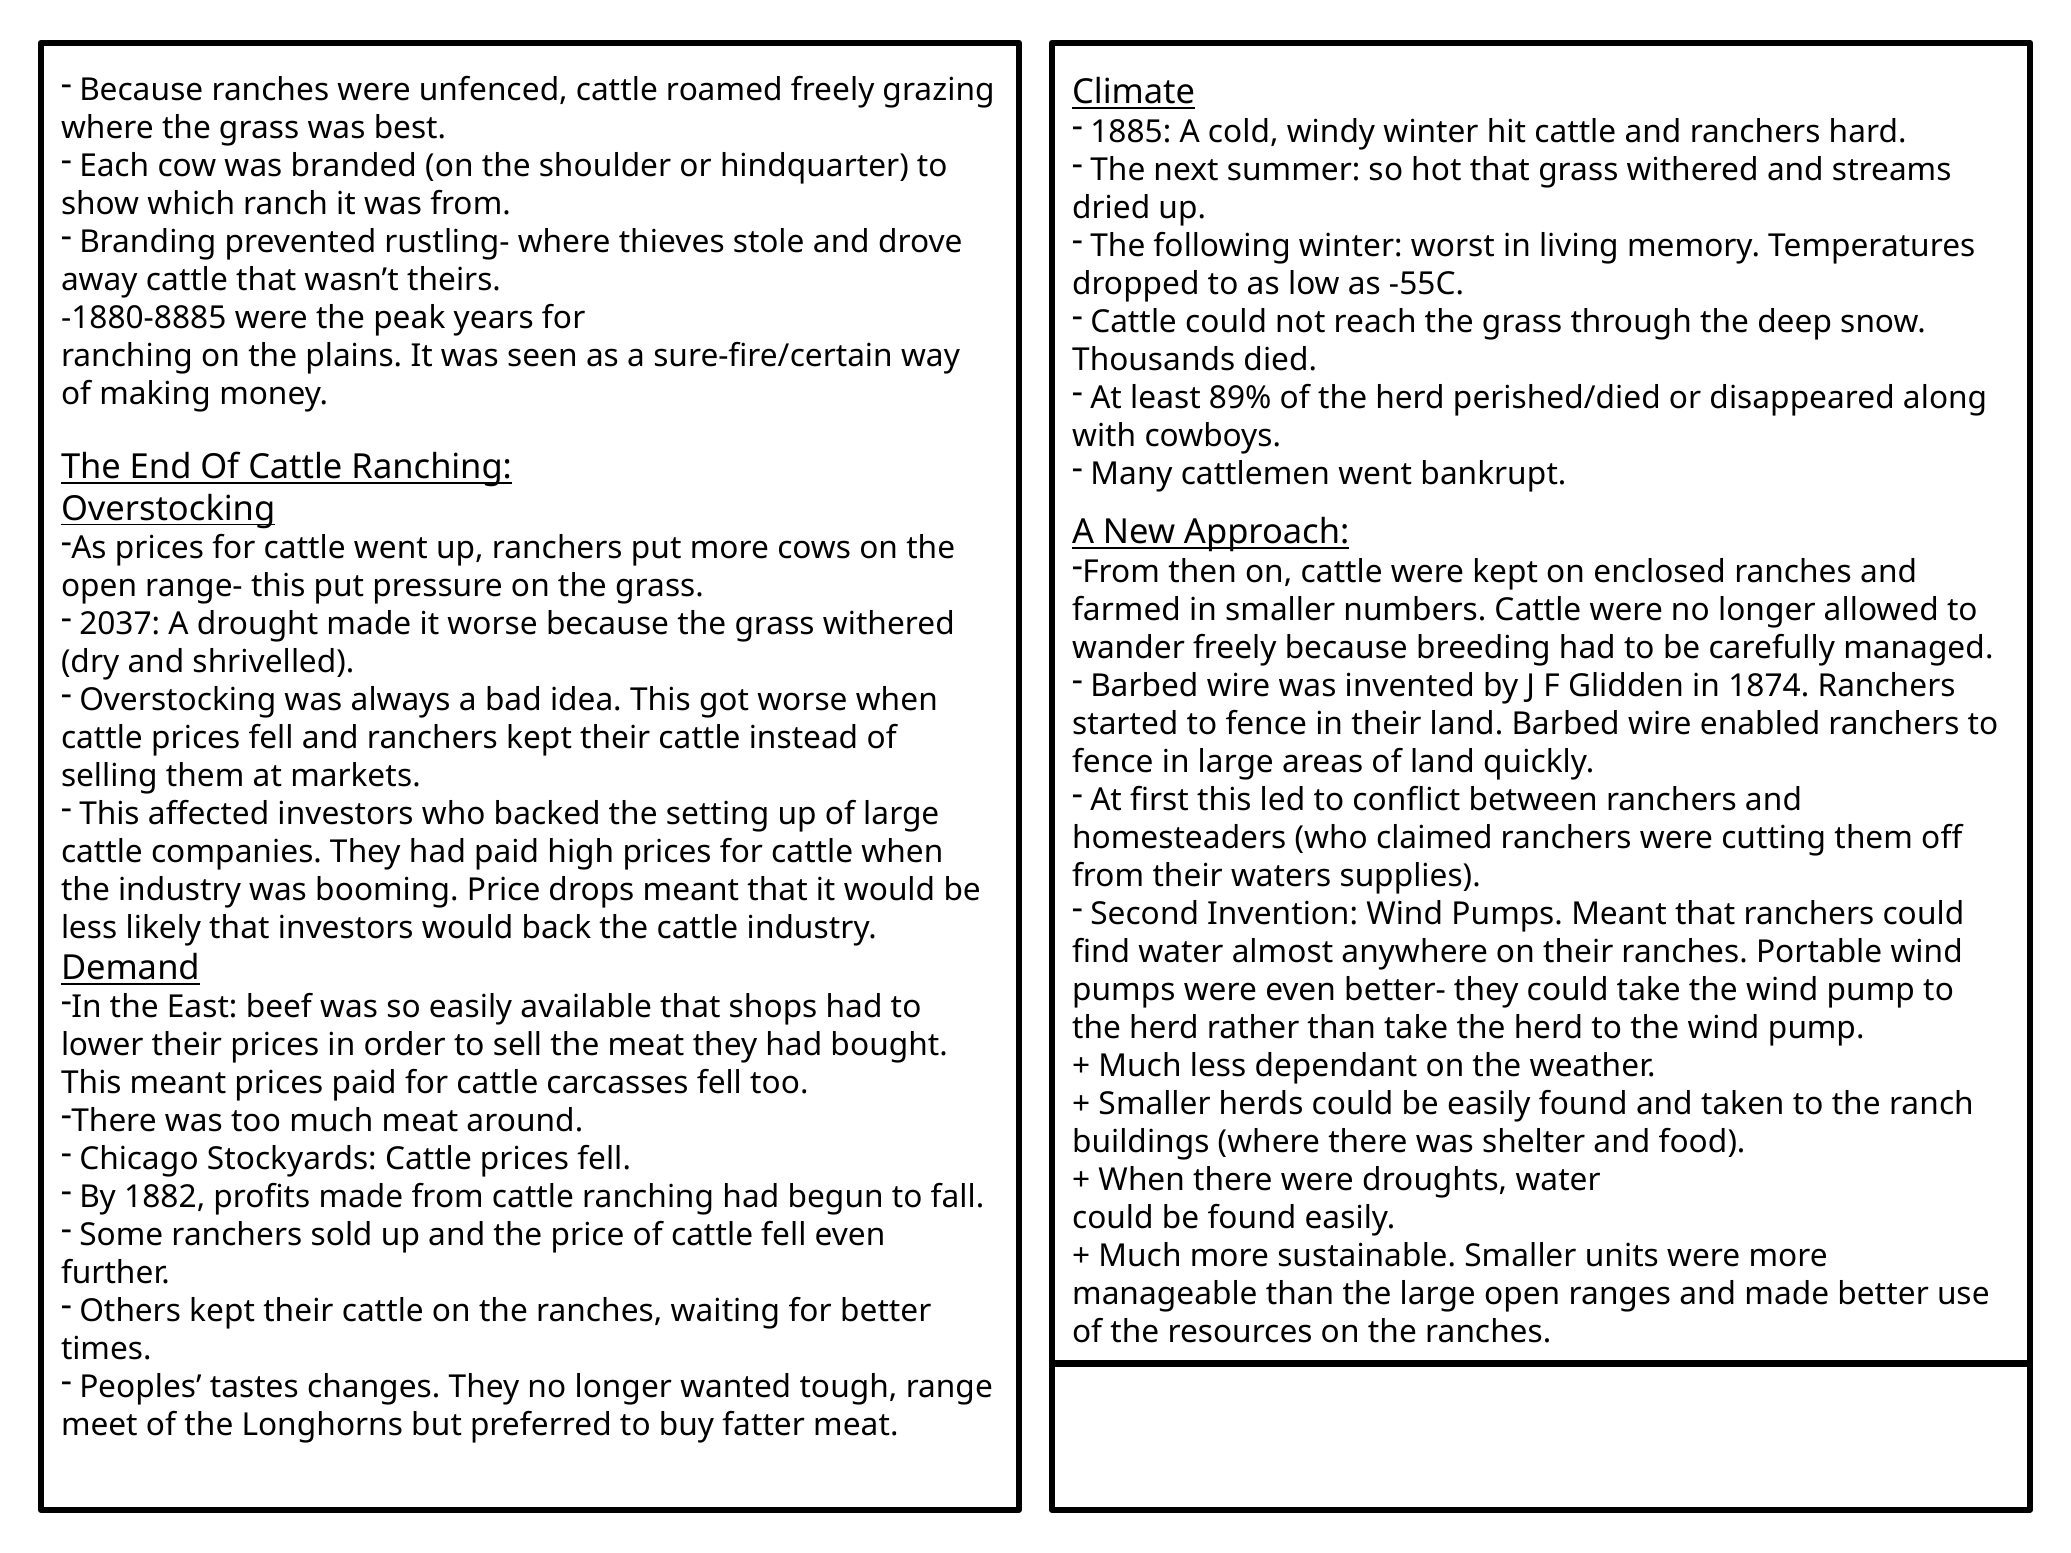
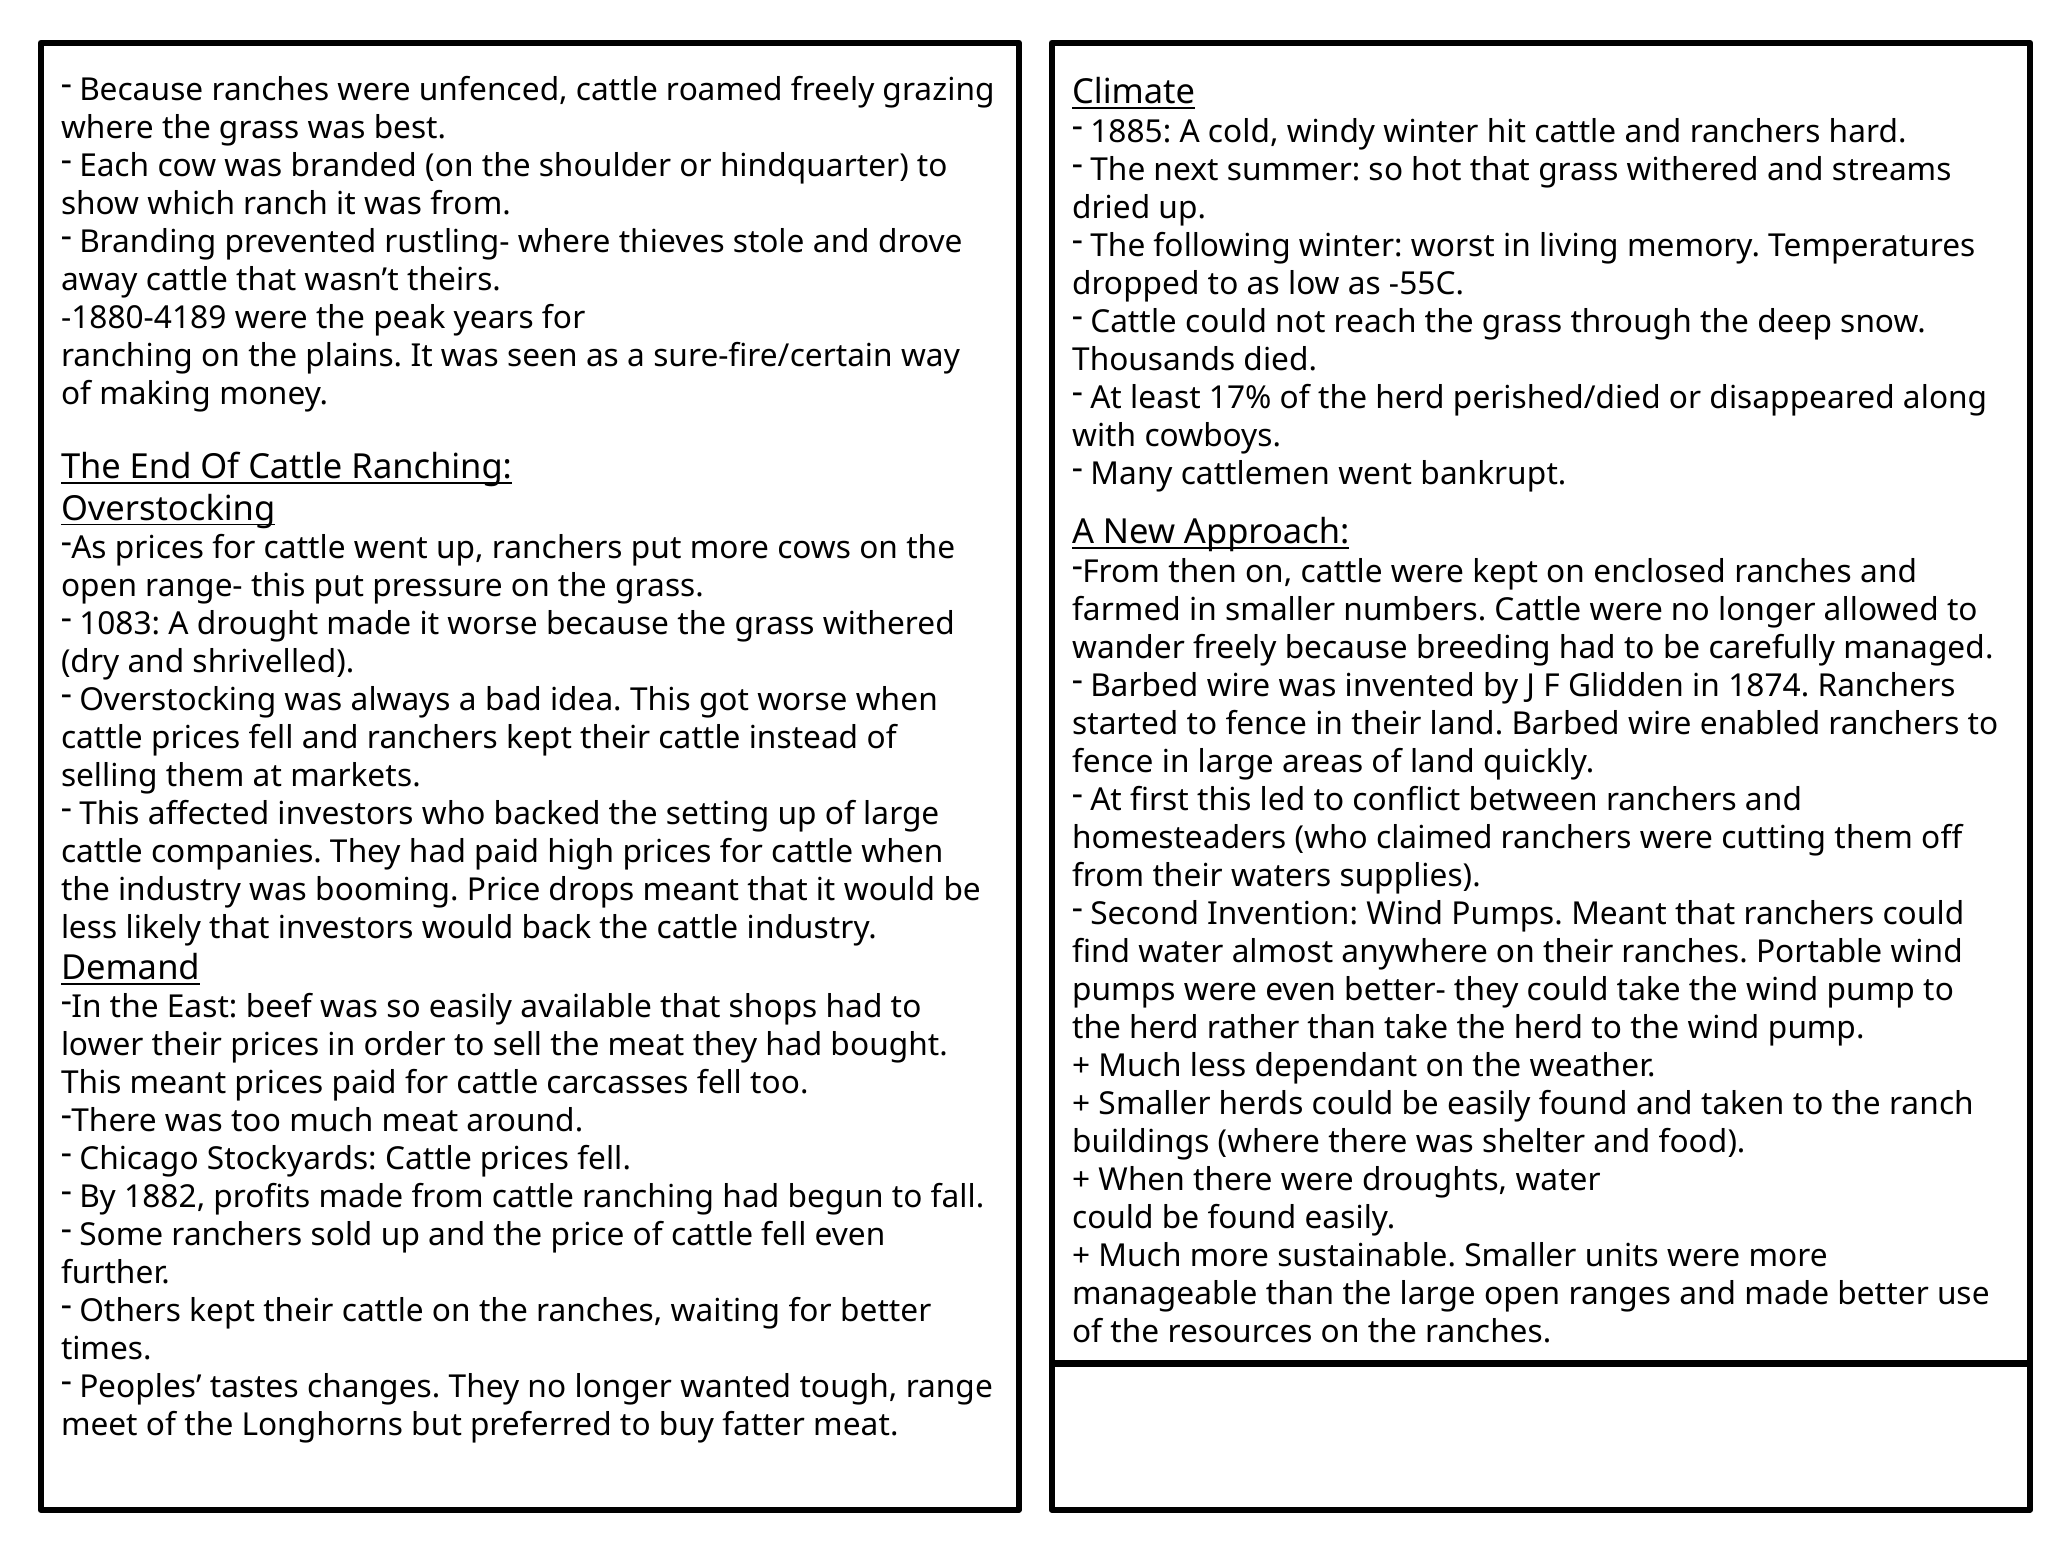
-1880-8885: -1880-8885 -> -1880-4189 (144, 318)
89%: 89% -> 17% (1240, 398)
2037: 2037 -> 1083 (120, 624)
